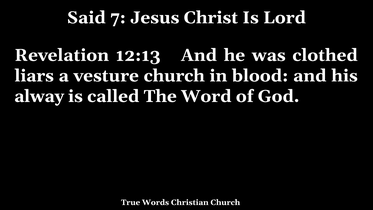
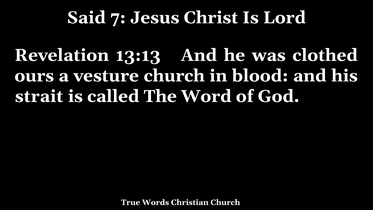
12:13: 12:13 -> 13:13 (138, 55)
liars: liars -> ours (34, 76)
alway: alway -> strait (39, 96)
